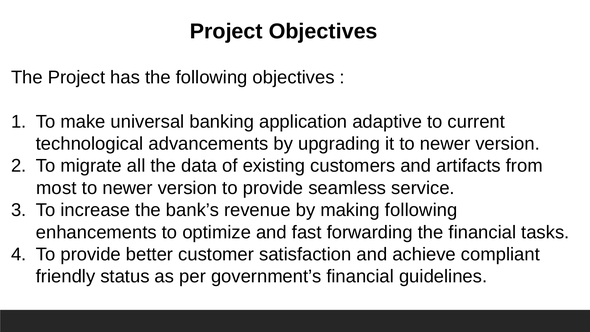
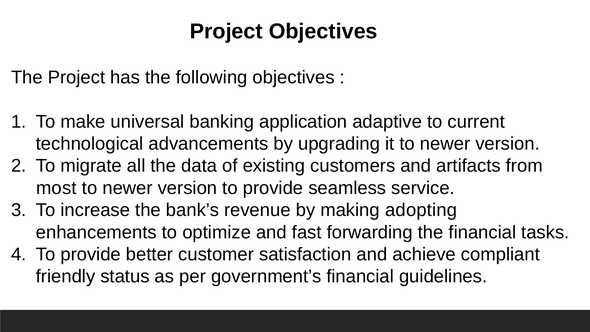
making following: following -> adopting (421, 210)
